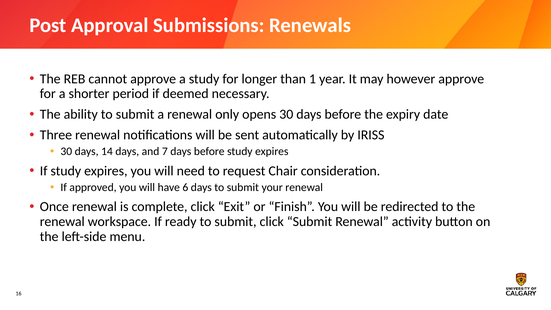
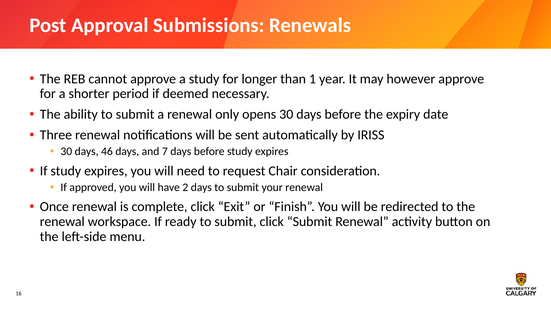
14: 14 -> 46 (107, 151)
6: 6 -> 2 (185, 187)
